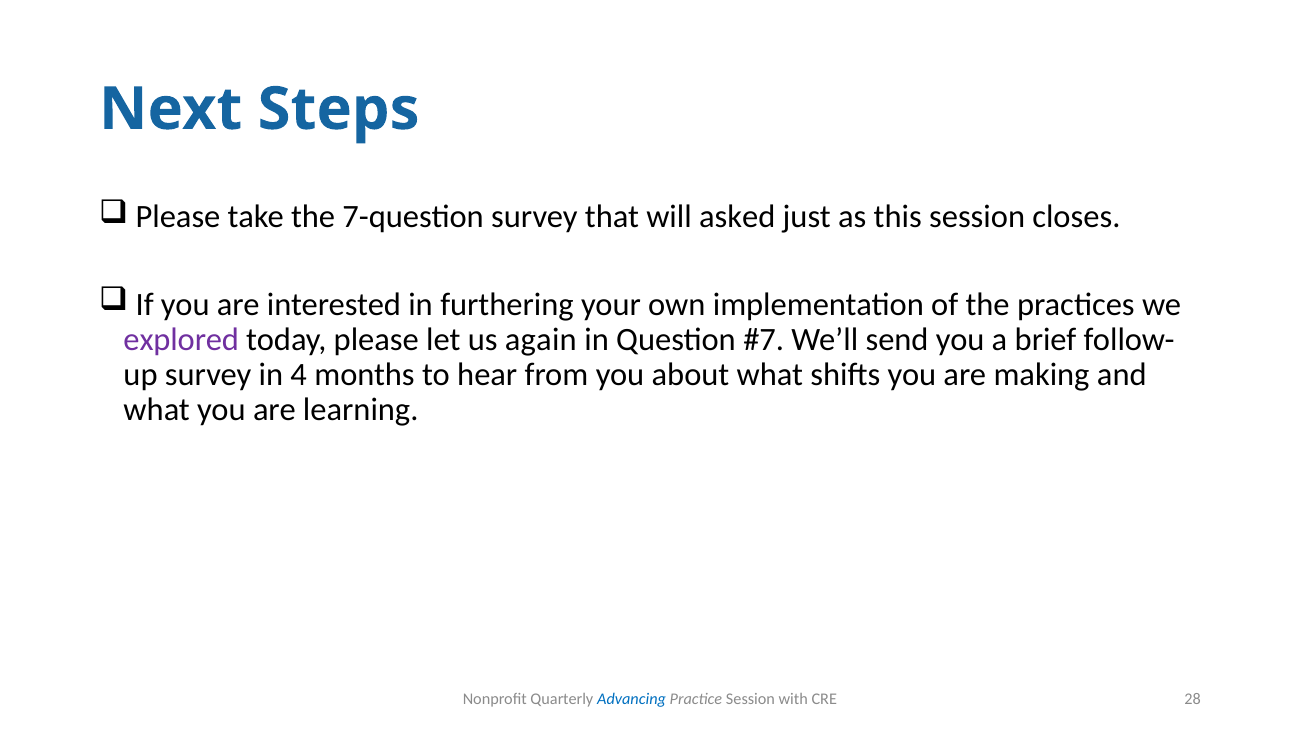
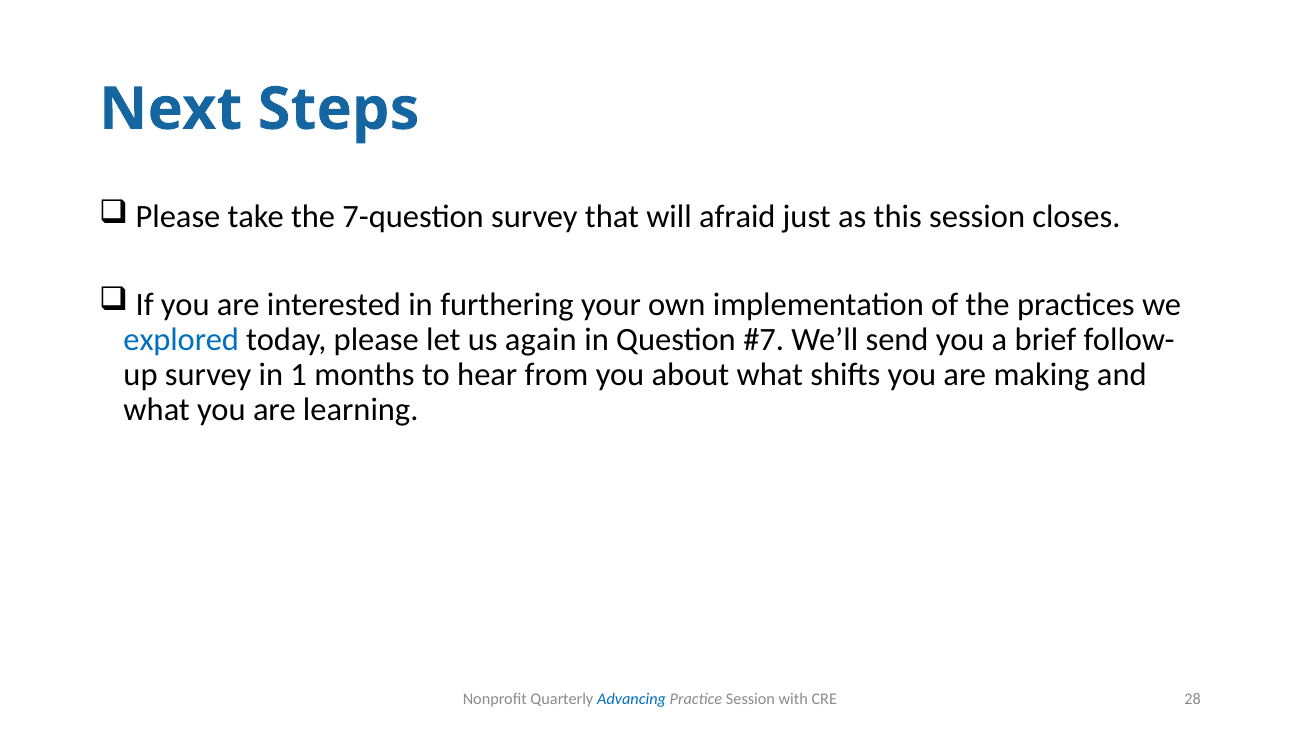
asked: asked -> afraid (737, 217)
explored colour: purple -> blue (181, 340)
4: 4 -> 1 (299, 375)
